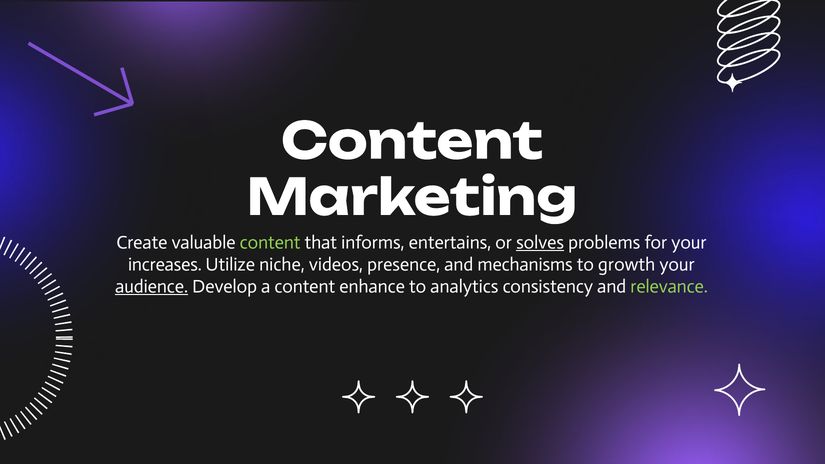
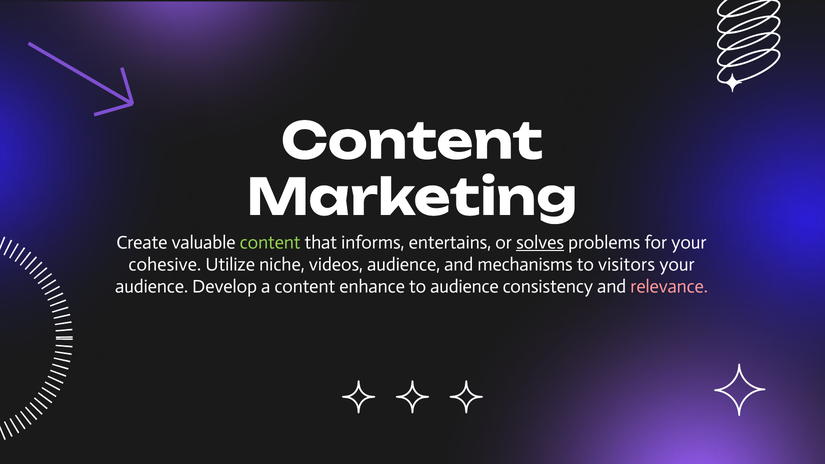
increases: increases -> cohesive (165, 265)
videos presence: presence -> audience (404, 265)
growth: growth -> visitors (627, 265)
audience underline: present -> none (152, 287)
to analytics: analytics -> audience (464, 287)
relevance colour: light green -> pink (669, 287)
